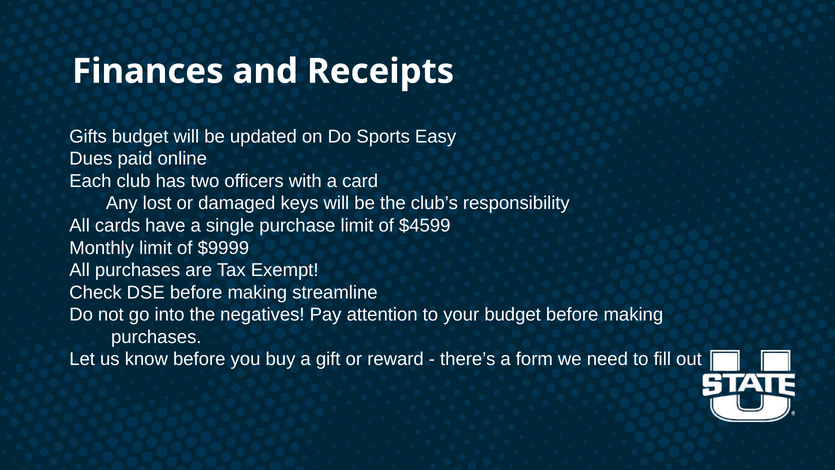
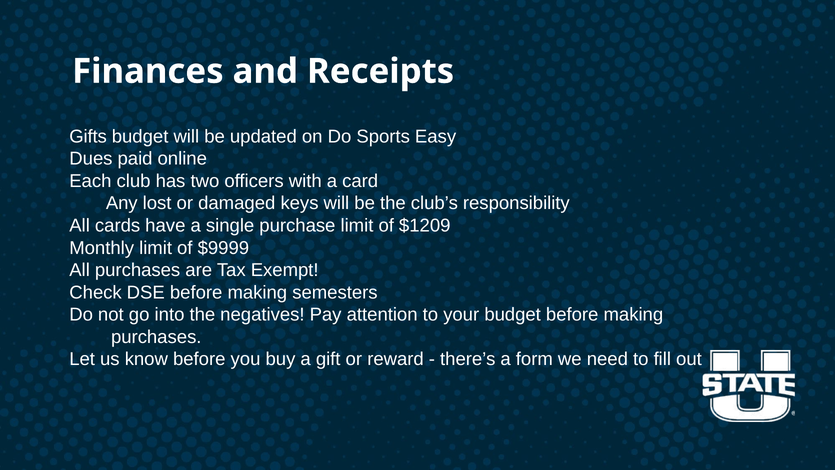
$4599: $4599 -> $1209 (425, 225)
streamline: streamline -> semesters (335, 292)
